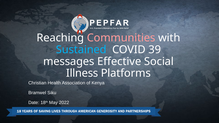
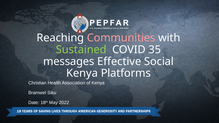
Sustained colour: light blue -> light green (81, 50)
39: 39 -> 35 (155, 50)
Illness: Illness -> Kenya (82, 73)
